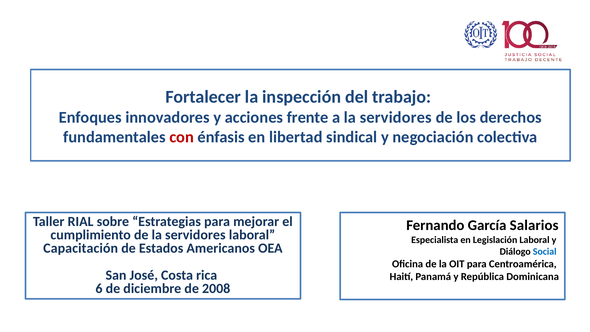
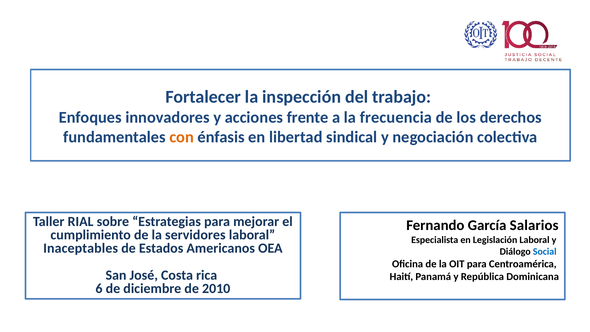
a la servidores: servidores -> frecuencia (396, 117)
con colour: red -> orange (182, 137)
Capacitación: Capacitación -> Inaceptables (81, 248)
2008: 2008 -> 2010 (216, 288)
